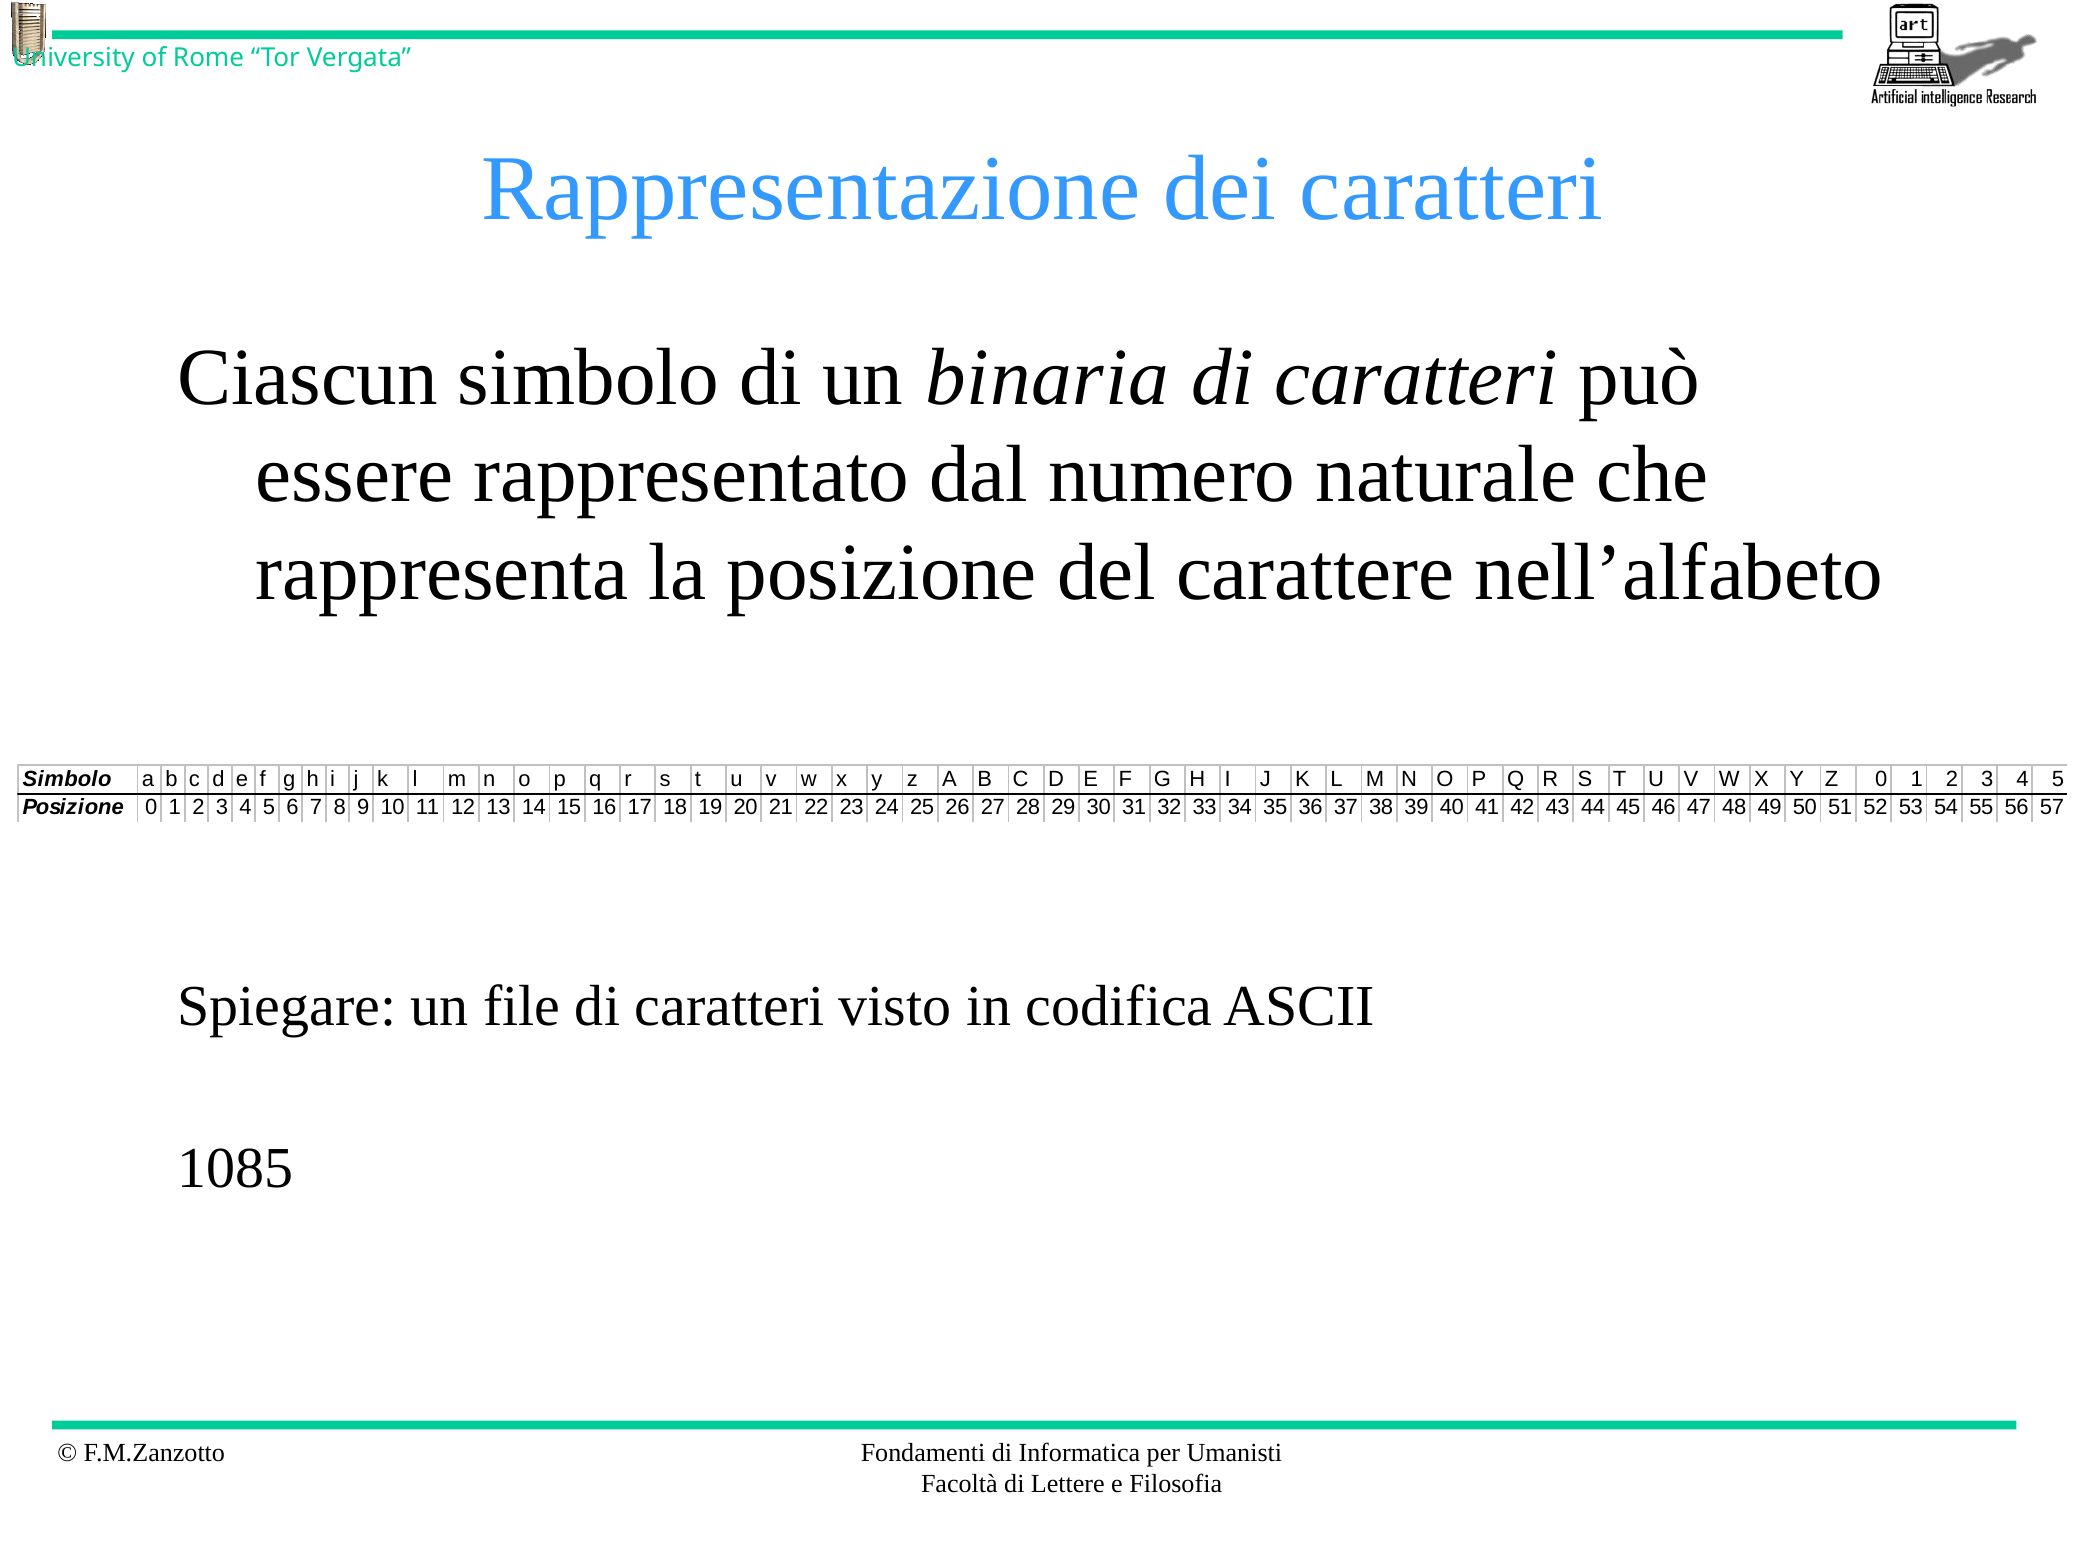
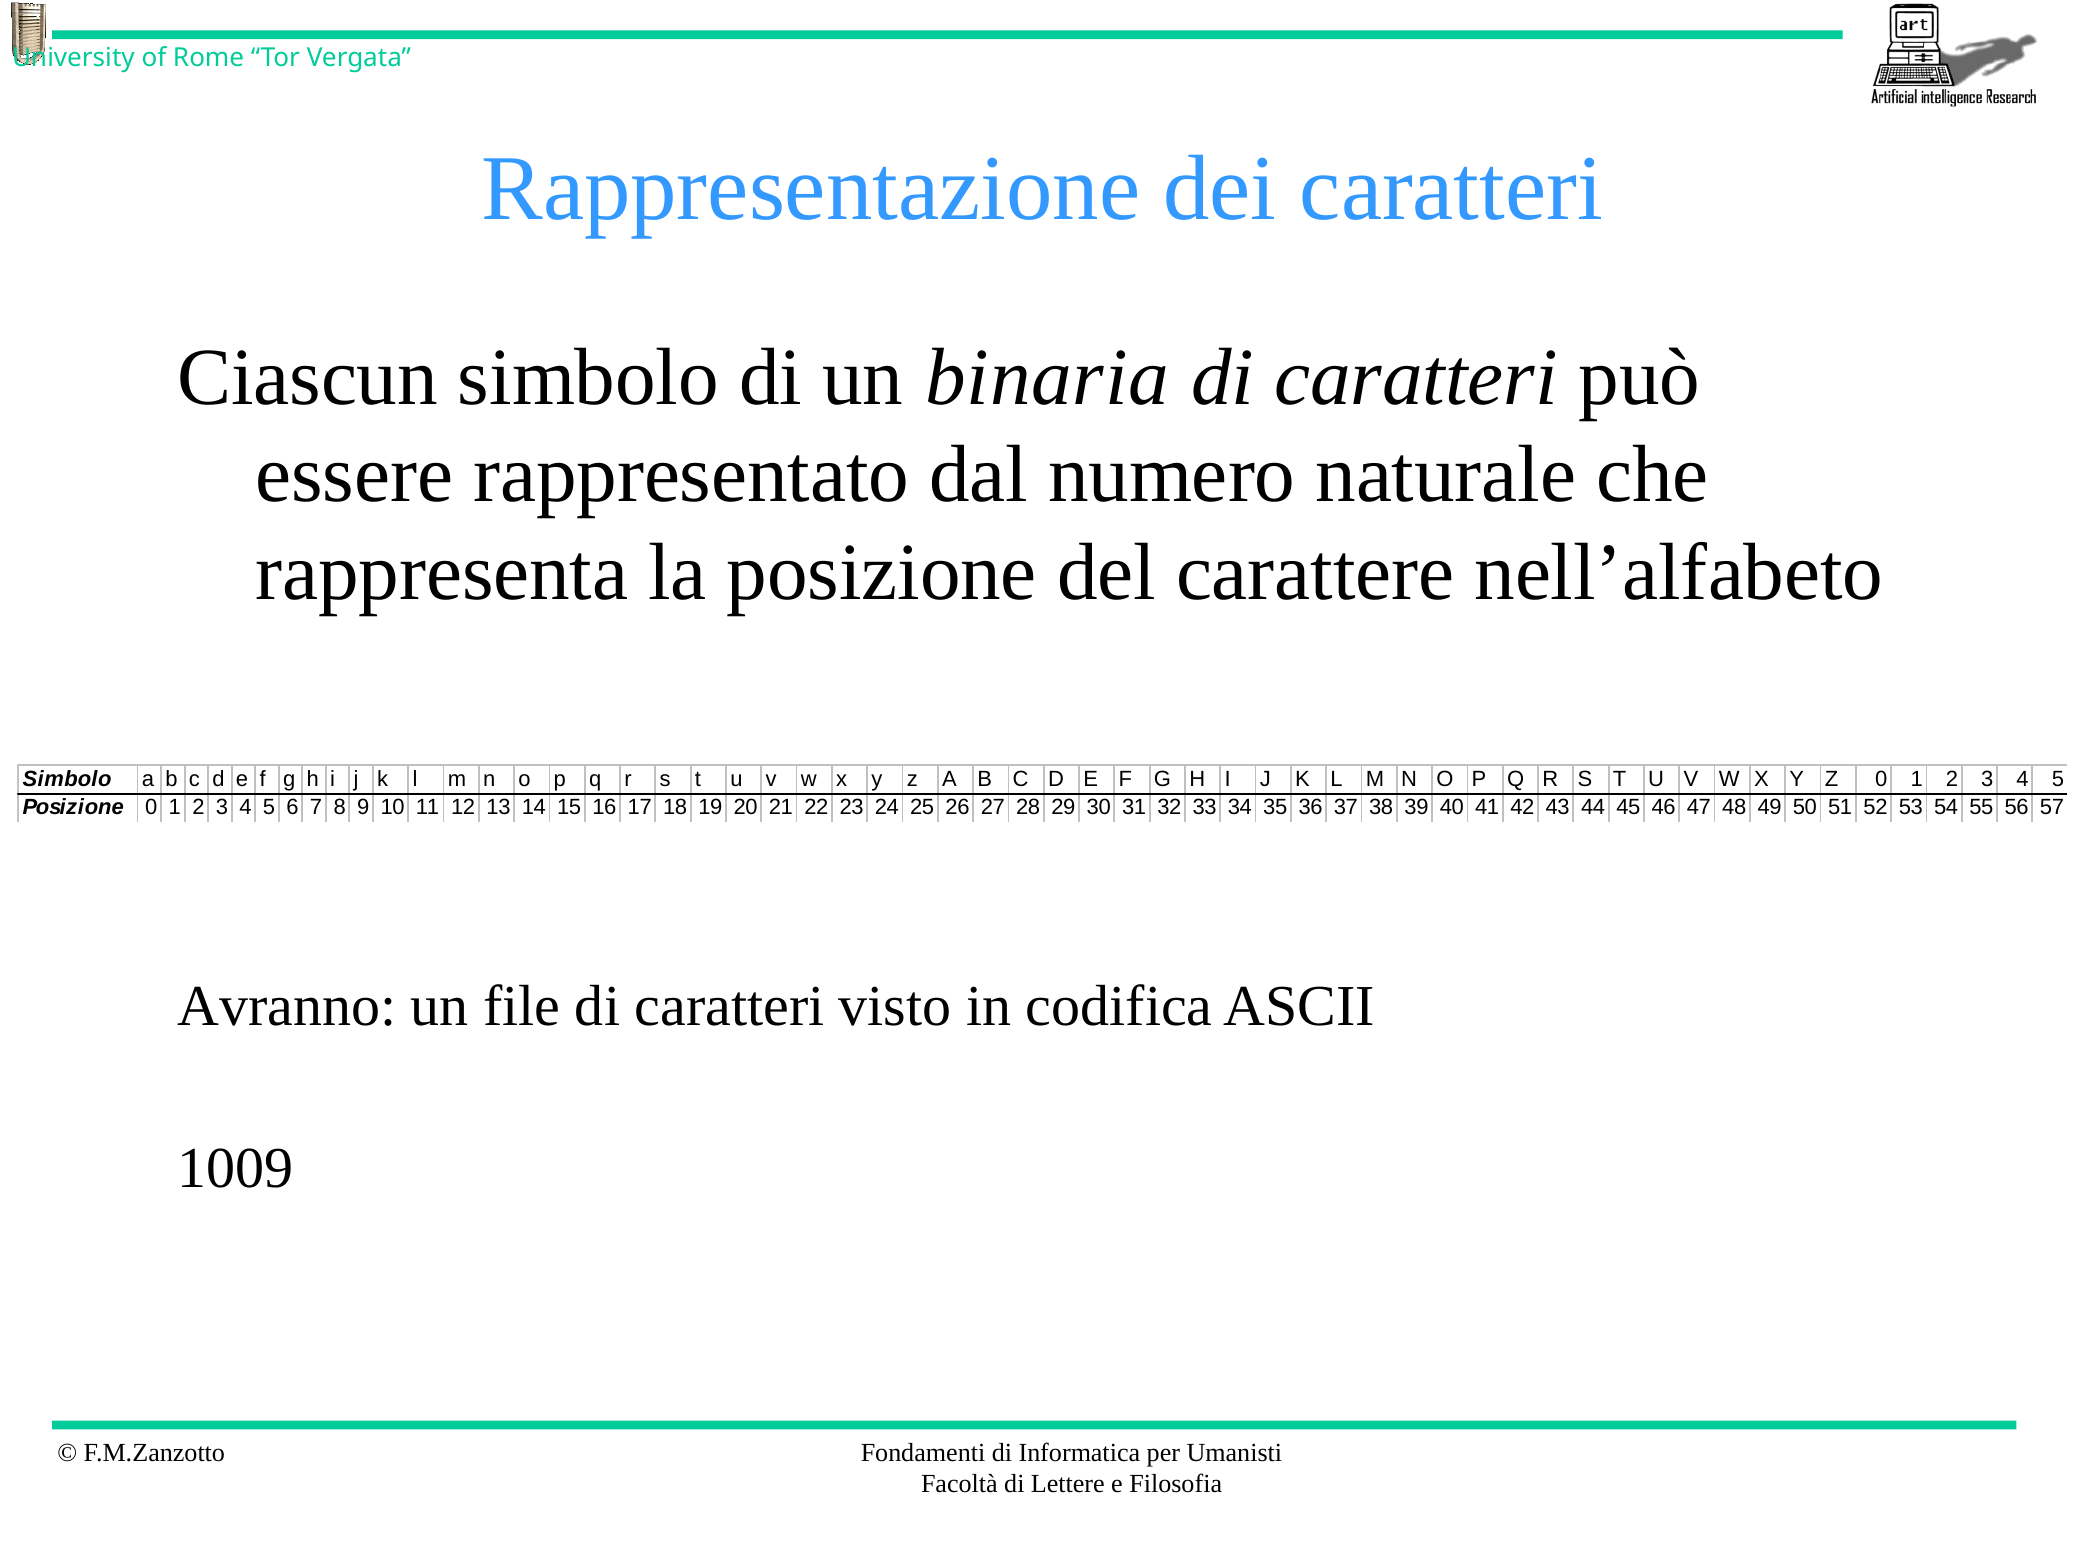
Spiegare: Spiegare -> Avranno (287, 1007)
1085: 1085 -> 1009 (235, 1169)
